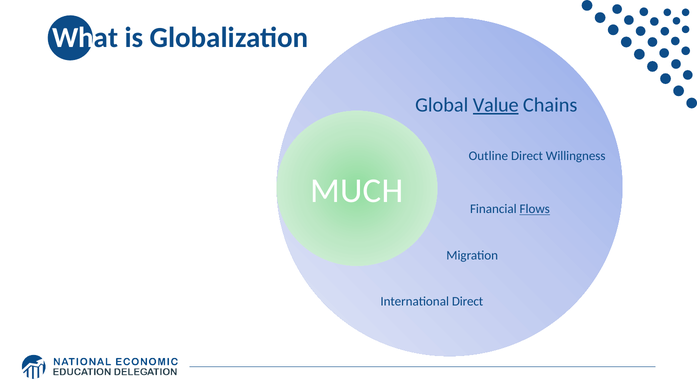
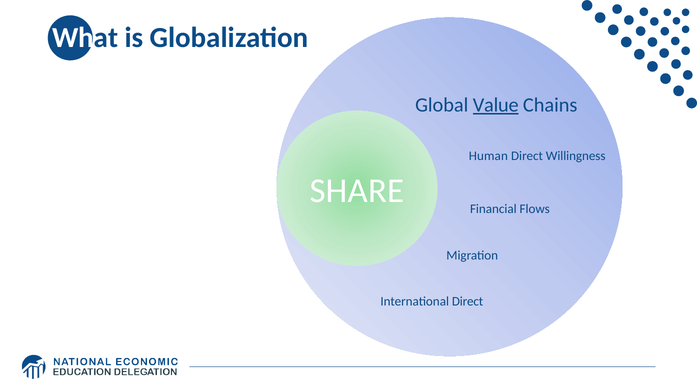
Outline: Outline -> Human (488, 156)
MUCH: MUCH -> SHARE (357, 191)
Flows underline: present -> none (535, 209)
